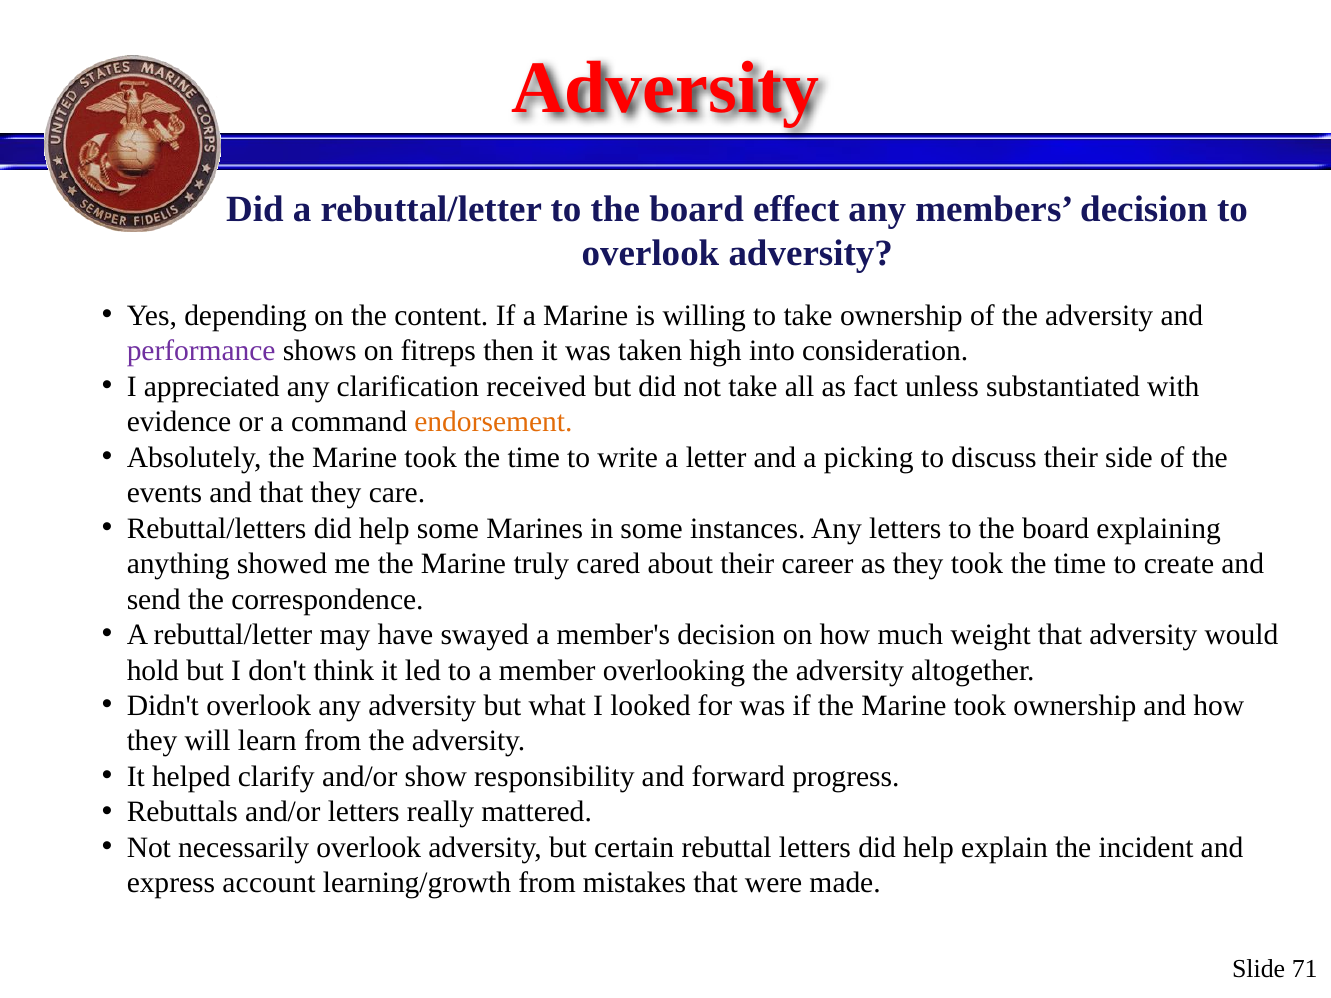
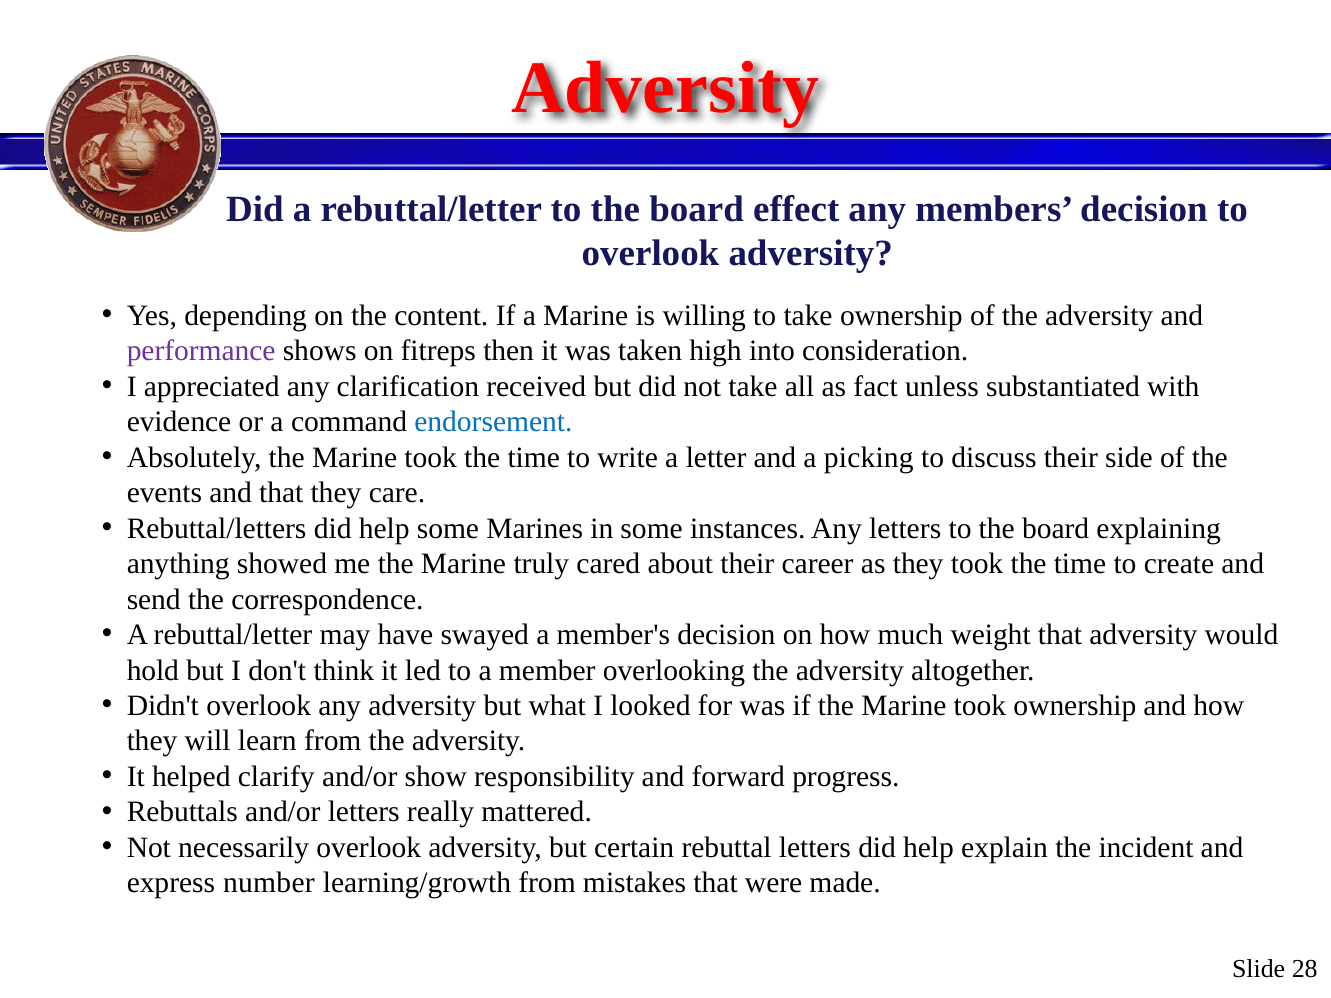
endorsement colour: orange -> blue (493, 422)
account: account -> number (269, 883)
71: 71 -> 28 (1305, 970)
